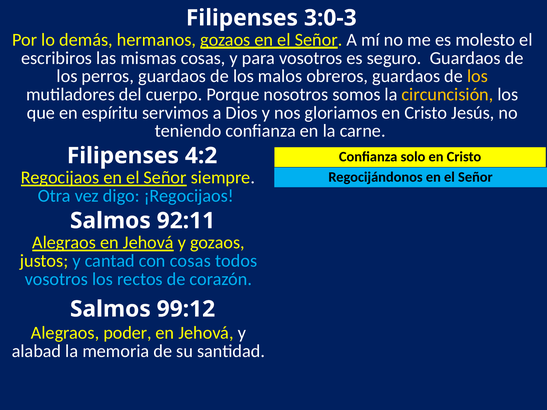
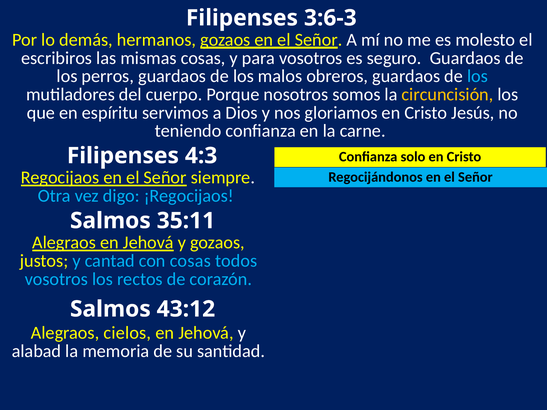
3:0-3: 3:0-3 -> 3:6-3 (330, 18)
los colour: yellow -> light blue (477, 76)
4:2: 4:2 -> 4:3 (201, 156)
92:11: 92:11 -> 35:11 (186, 221)
99:12: 99:12 -> 43:12 (186, 309)
poder: poder -> cielos (127, 333)
